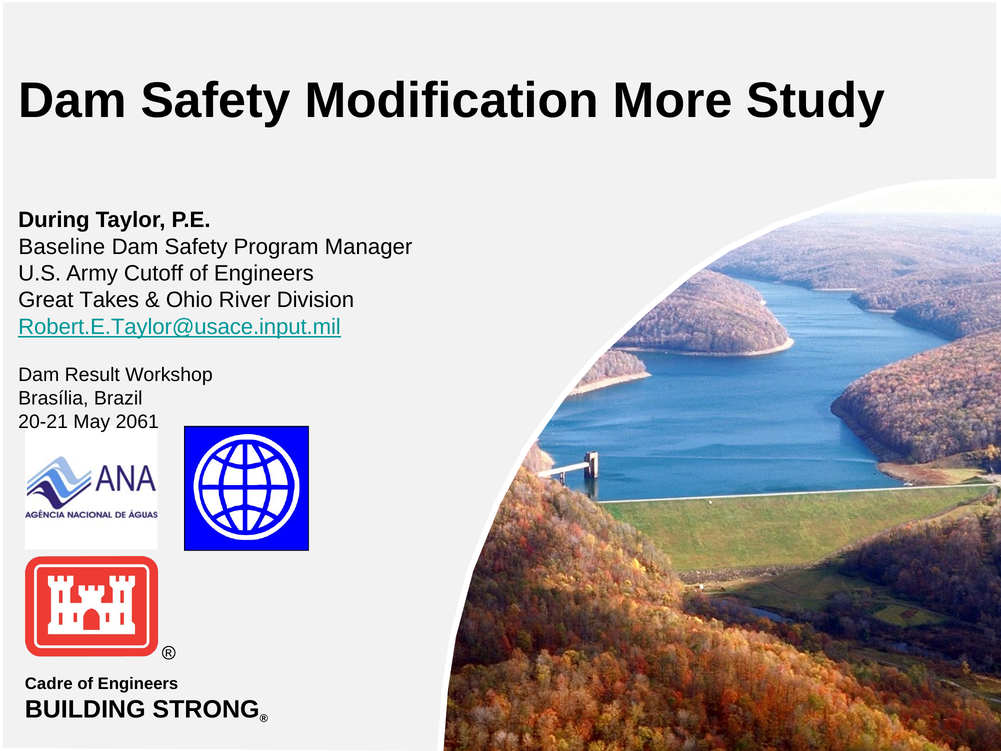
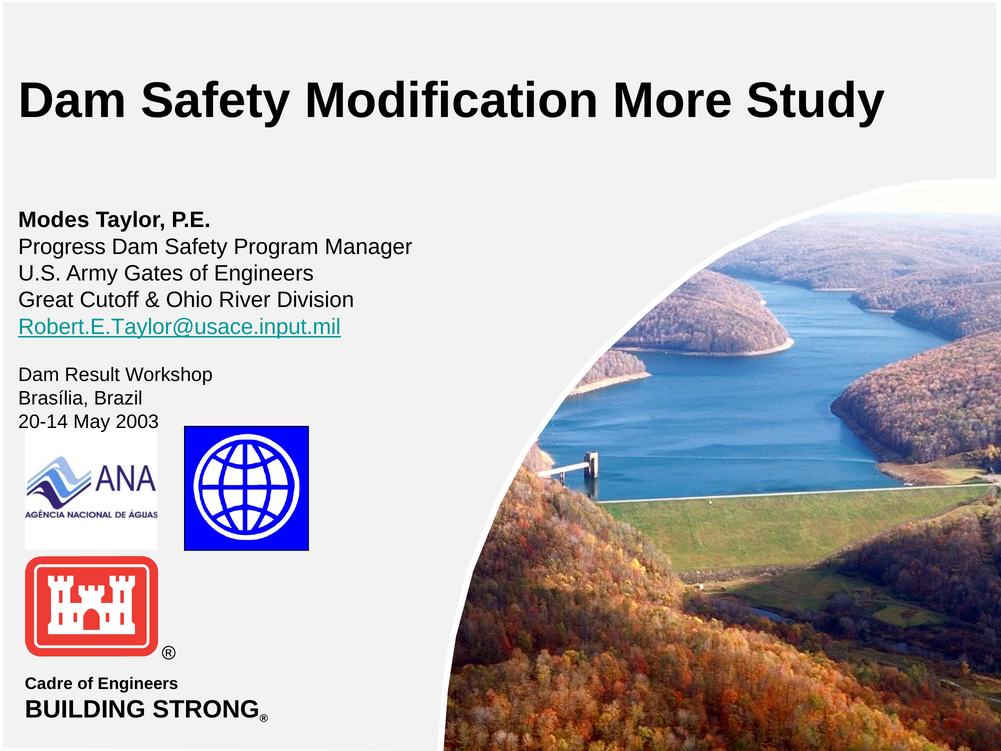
During: During -> Modes (54, 220)
Baseline: Baseline -> Progress (62, 247)
Cutoff: Cutoff -> Gates (154, 273)
Takes: Takes -> Cutoff (109, 300)
20-21: 20-21 -> 20-14 (43, 422)
2061: 2061 -> 2003 (137, 422)
